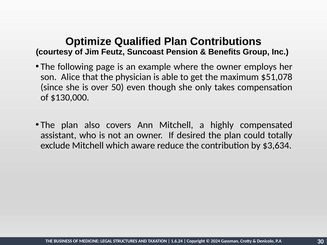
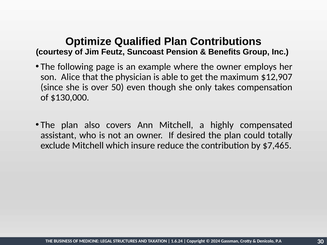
$51,078: $51,078 -> $12,907 (277, 77)
aware: aware -> insure (143, 146)
$3,634: $3,634 -> $7,465 (277, 146)
